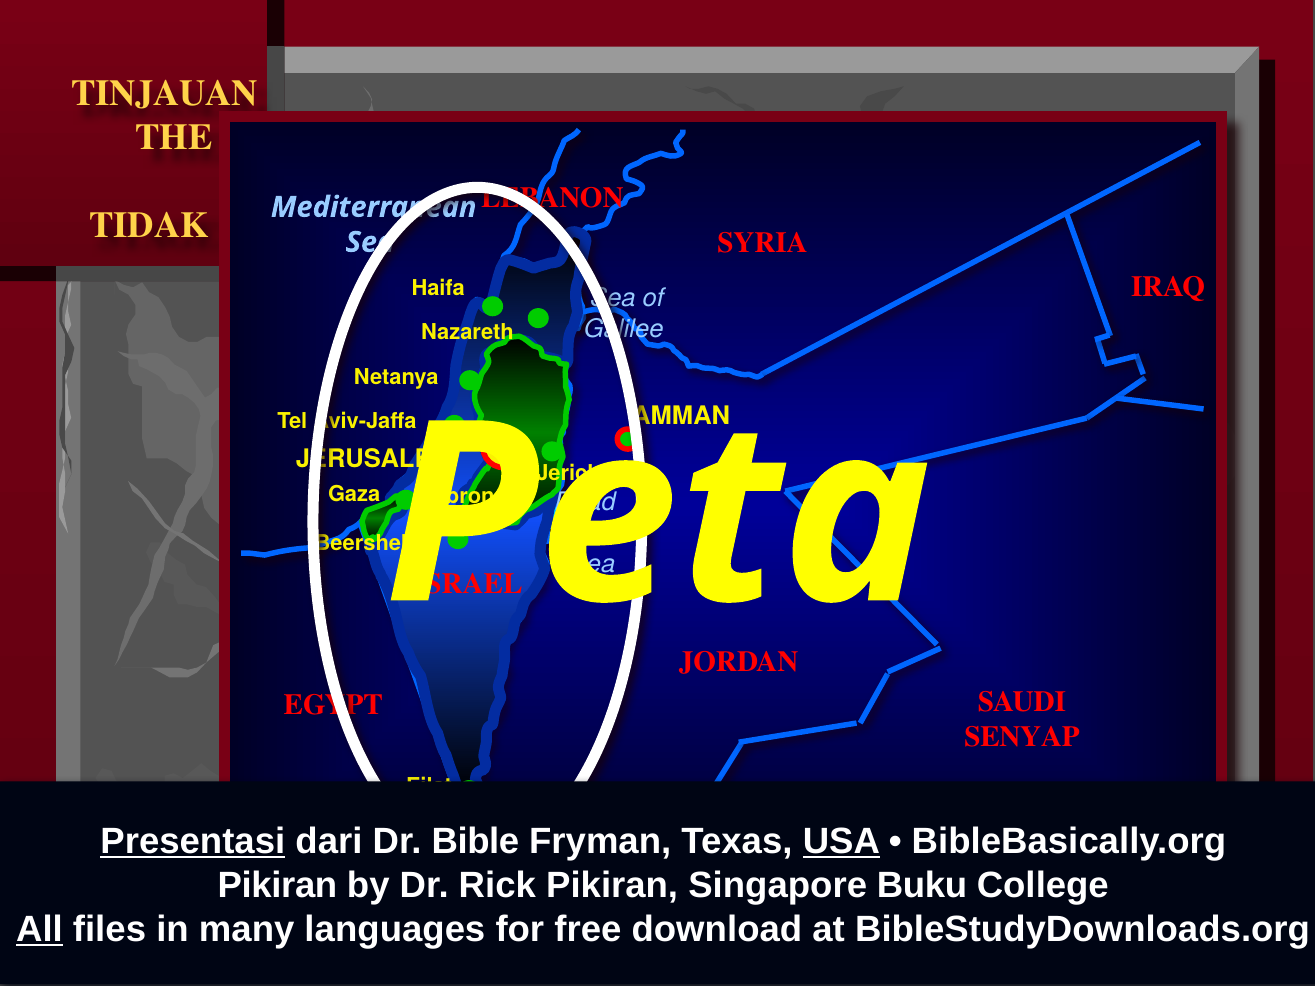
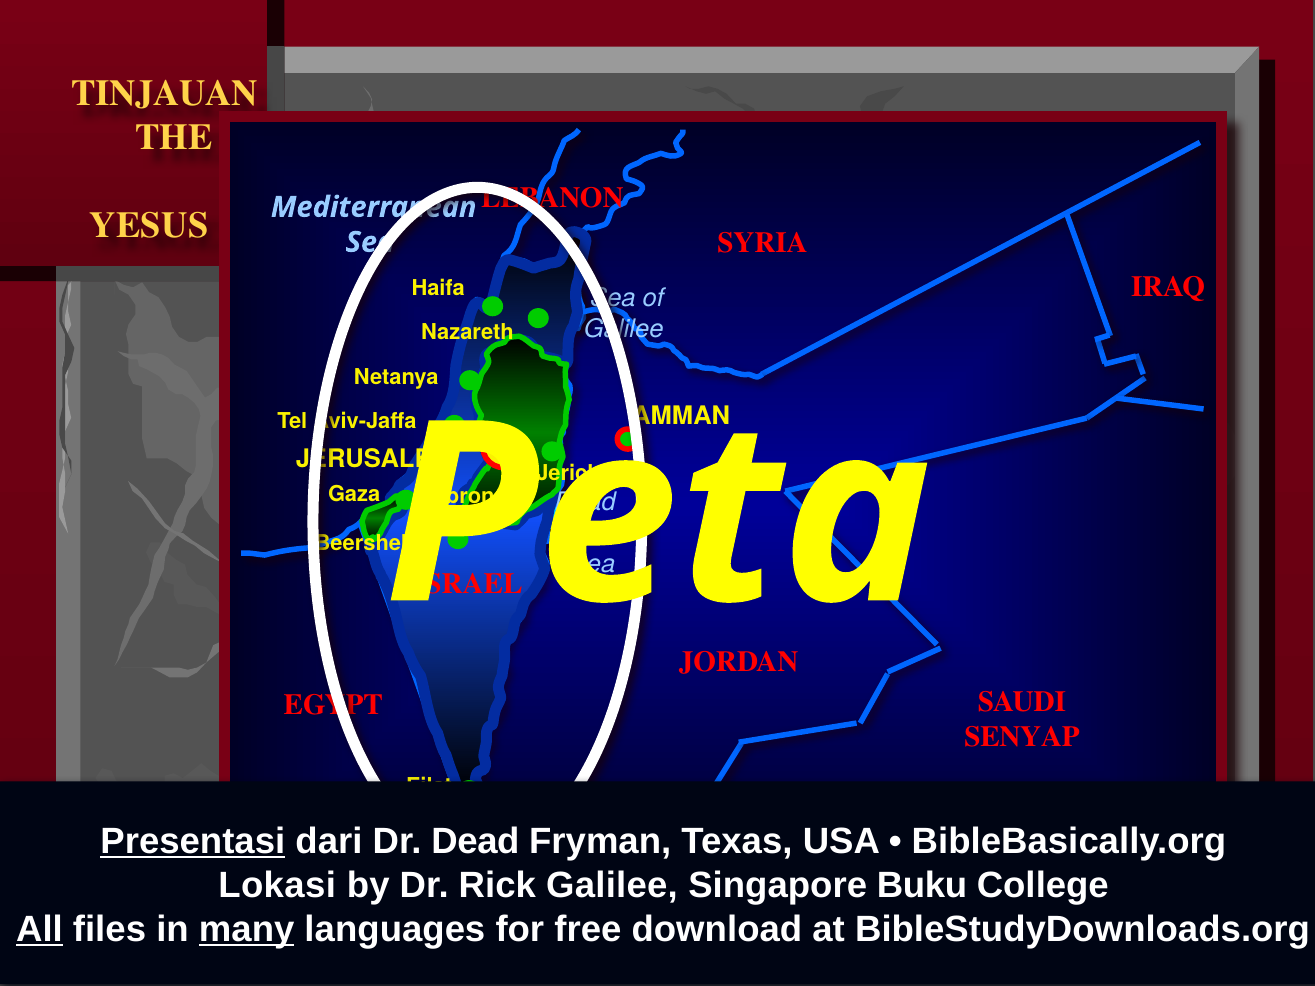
TIDAK: TIDAK -> YESUS (149, 225)
Bible: Bible -> Dead (475, 842)
USA underline: present -> none (841, 842)
Pikiran: Pikiran -> Lokasi (277, 886)
Rick Pikiran: Pikiran -> Galilee (612, 886)
many underline: none -> present (247, 929)
